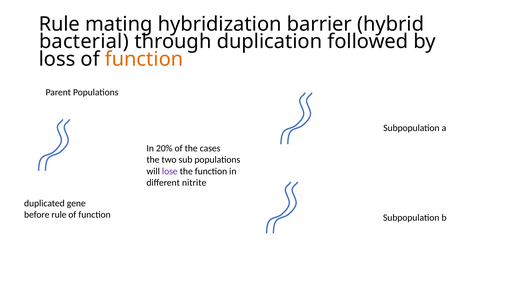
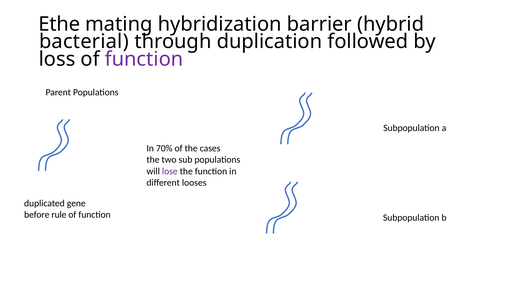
Rule: Rule -> Ethe (59, 24)
function colour: orange -> purple (144, 59)
20%: 20% -> 70% (164, 148)
nitrite: nitrite -> looses (194, 183)
